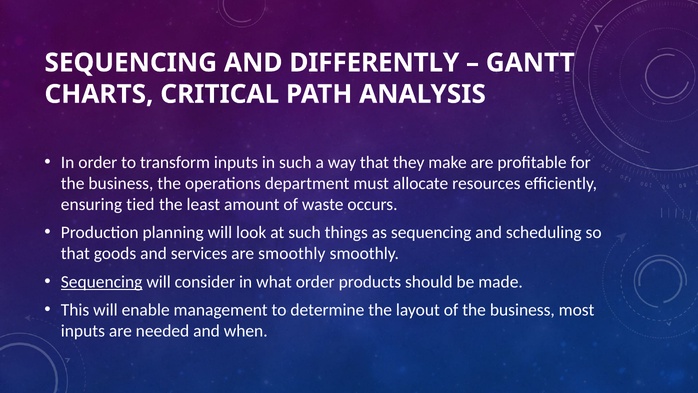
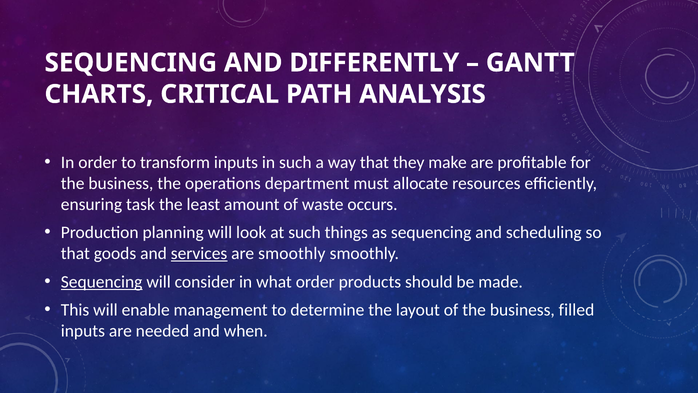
tied: tied -> task (140, 204)
services underline: none -> present (199, 253)
most: most -> filled (577, 310)
